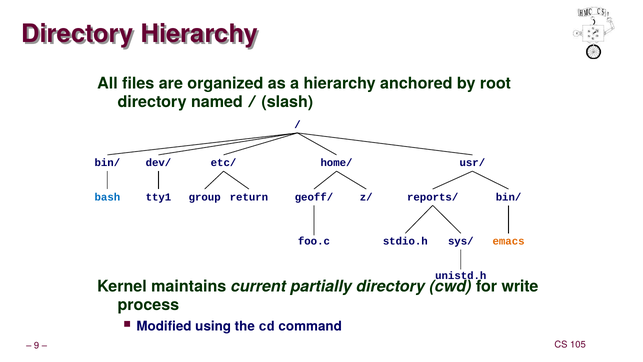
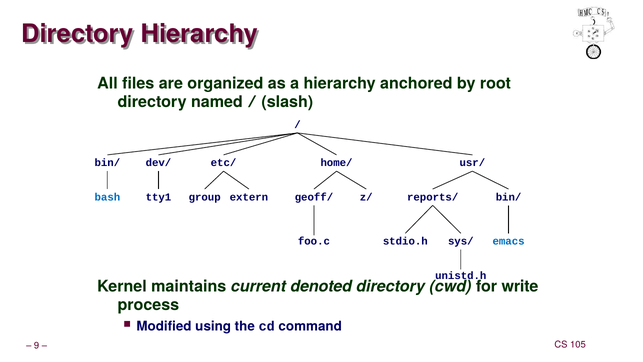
return: return -> extern (249, 197)
emacs colour: orange -> blue (509, 241)
partially: partially -> denoted (321, 286)
